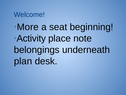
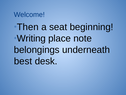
More: More -> Then (28, 27)
Activity: Activity -> Writing (31, 38)
plan: plan -> best (23, 61)
